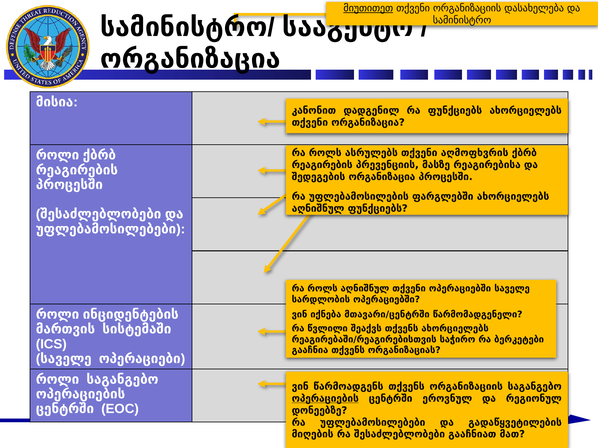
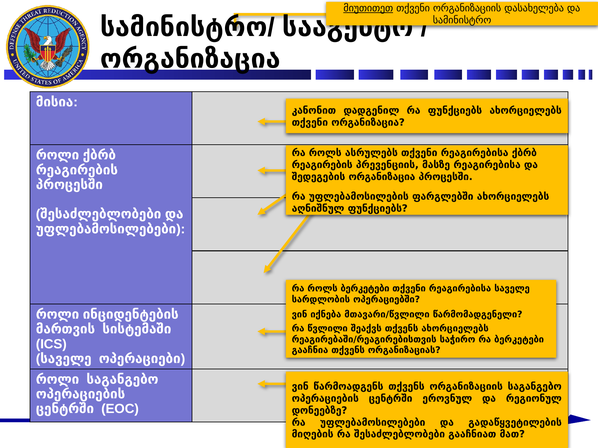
ასრულებს თქვენი აღმოფხვრის: აღმოფხვრის -> რეაგირებისა (475, 153)
როლს აღნიშნულ: აღნიშნულ -> ბერკეტები (365, 289)
ოპერაციებში: ოპერაციებში -> რეაგირებისა (460, 289)
მთავარი/ცენტრში: მთავარი/ცენტრში -> მთავარი/წვლილი (387, 315)
ოპერაციების underline: present -> none (325, 399)
